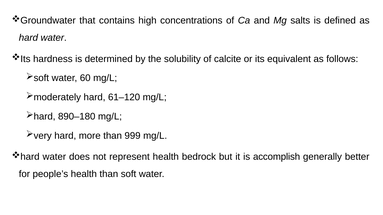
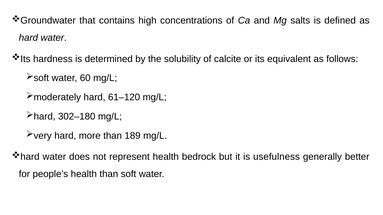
890–180: 890–180 -> 302–180 (77, 117)
999: 999 -> 189 (133, 136)
accomplish: accomplish -> usefulness (276, 157)
